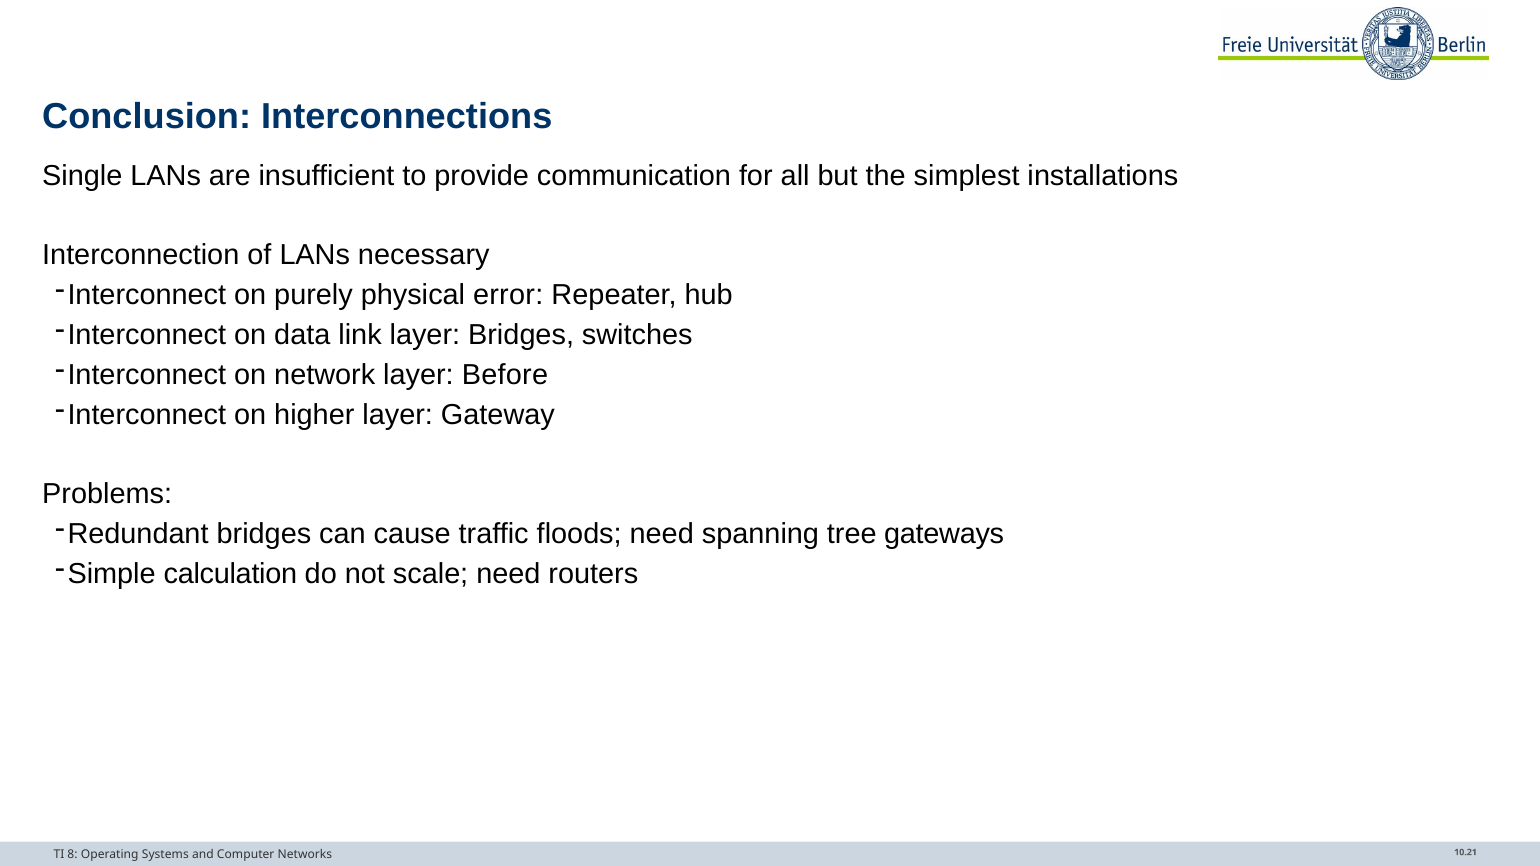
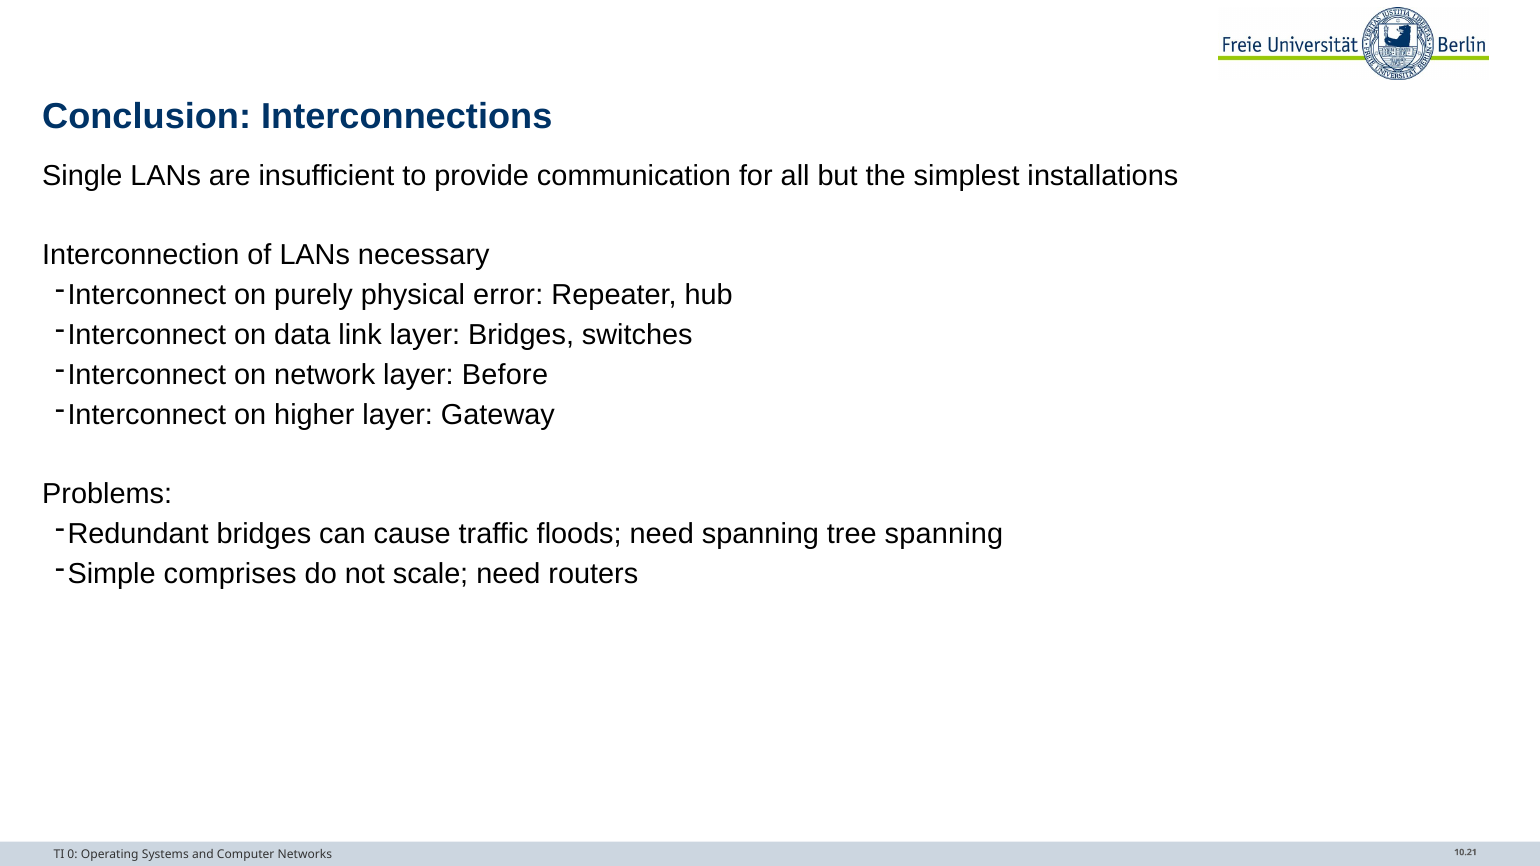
tree gateways: gateways -> spanning (944, 534)
calculation: calculation -> comprises (230, 574)
8: 8 -> 0 (73, 855)
